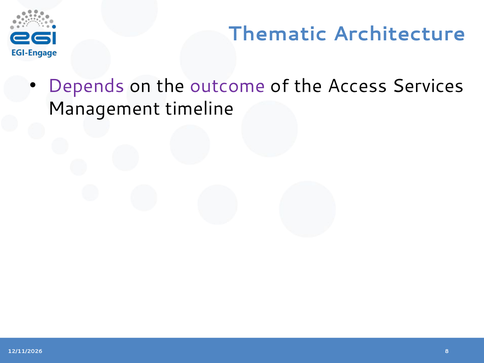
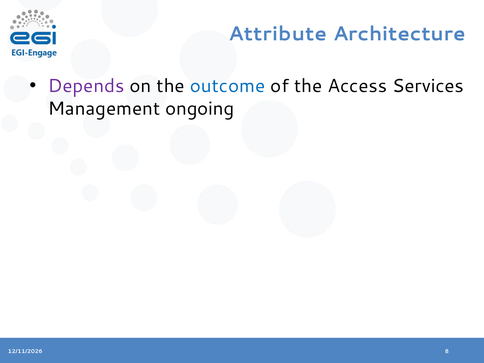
Thematic: Thematic -> Attribute (278, 34)
outcome colour: purple -> blue (227, 86)
timeline: timeline -> ongoing (200, 109)
